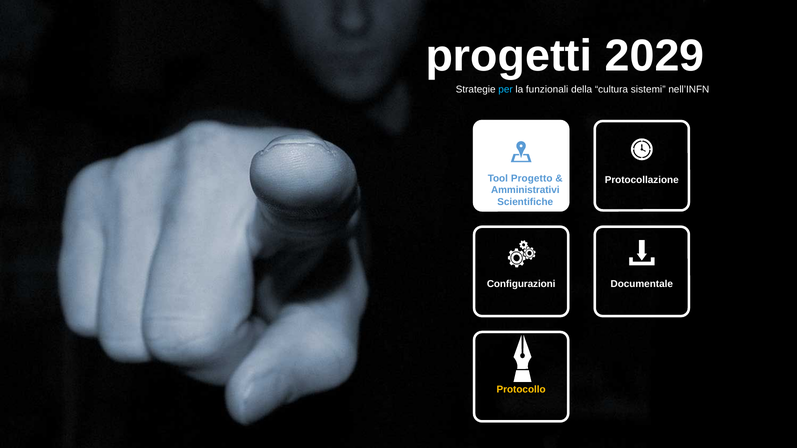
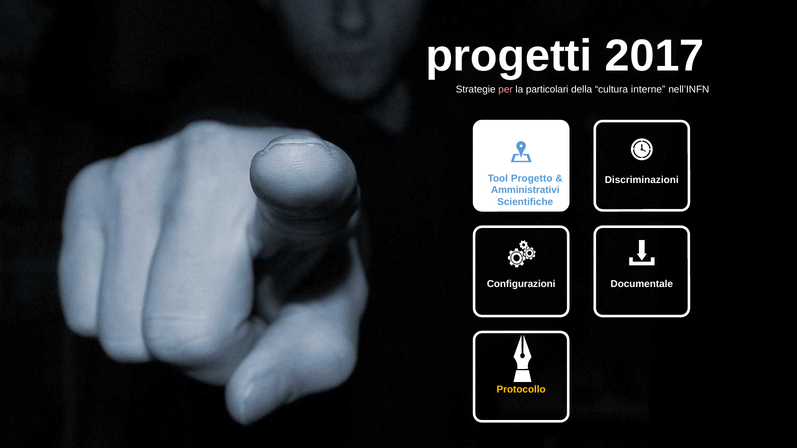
2029: 2029 -> 2017 (655, 56)
per colour: light blue -> pink (506, 90)
funzionali: funzionali -> particolari (547, 90)
sistemi: sistemi -> interne (648, 90)
Protocollazione: Protocollazione -> Discriminazioni (642, 180)
